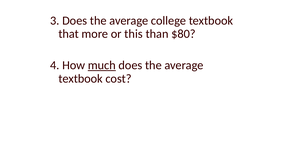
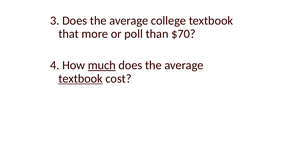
this: this -> poll (134, 34)
$80: $80 -> $70 (183, 34)
textbook underline: none -> present (81, 79)
